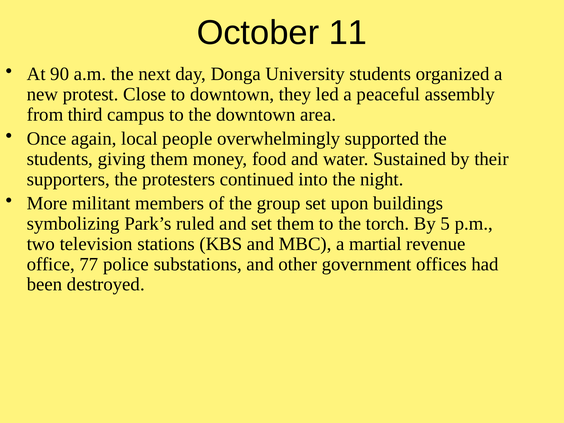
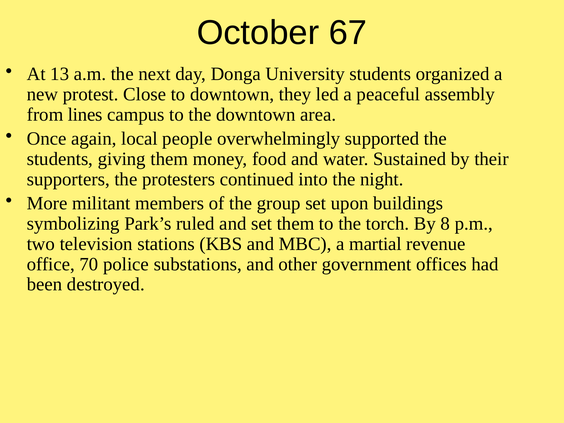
11: 11 -> 67 (348, 33)
90: 90 -> 13 (60, 74)
third: third -> lines (85, 115)
5: 5 -> 8 (445, 224)
77: 77 -> 70 (89, 264)
